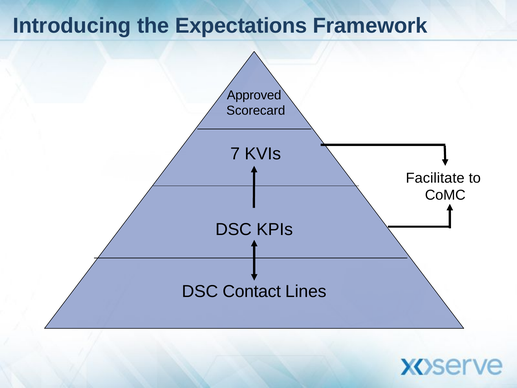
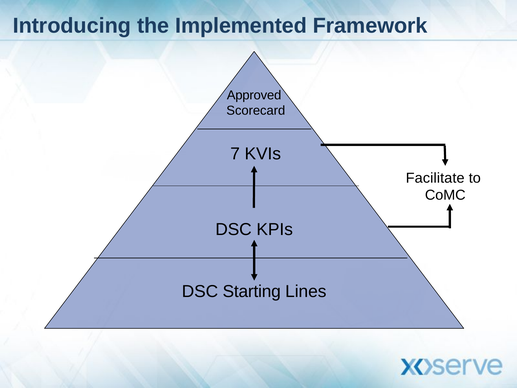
Expectations: Expectations -> Implemented (241, 26)
Contact: Contact -> Starting (252, 291)
